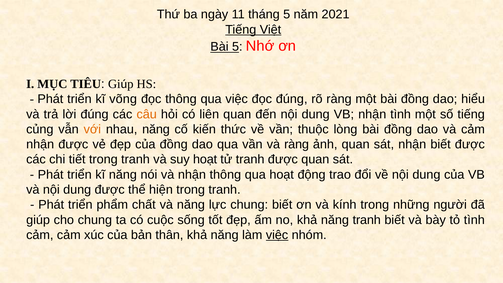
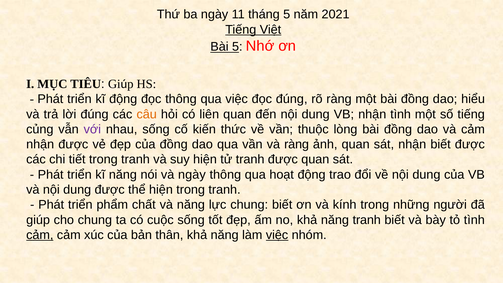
kĩ võng: võng -> động (123, 99)
với colour: orange -> purple (92, 129)
nhau năng: năng -> sống (156, 129)
suy hoạt: hoạt -> hiện (205, 159)
và nhận: nhận -> ngày (192, 175)
cảm underline: none -> present (40, 235)
